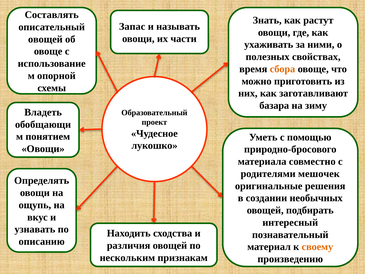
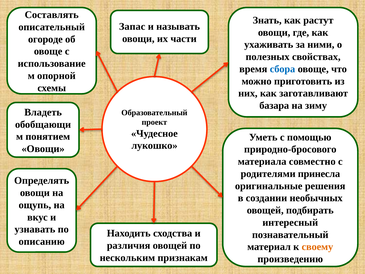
овощей: овощей -> огороде (45, 39)
сбора colour: orange -> blue (283, 69)
мешочек: мешочек -> принесла (319, 174)
